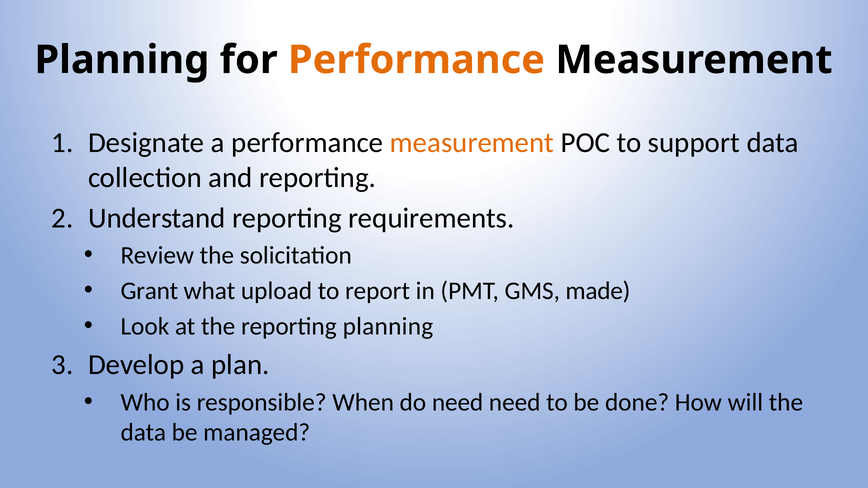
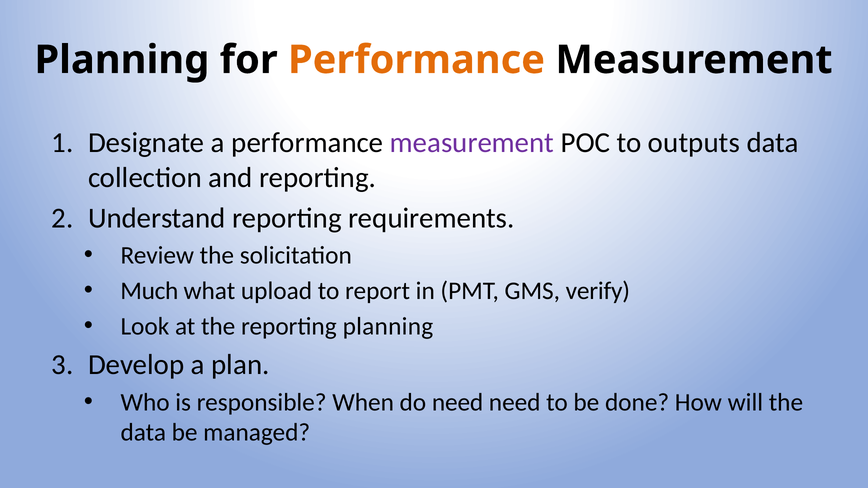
measurement colour: orange -> purple (472, 143)
support: support -> outputs (694, 143)
Grant: Grant -> Much (149, 291)
made: made -> verify (598, 291)
